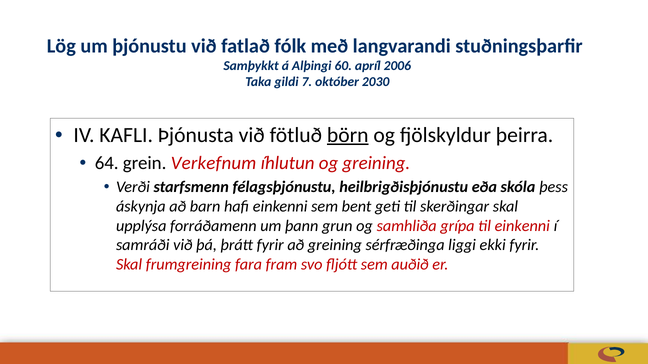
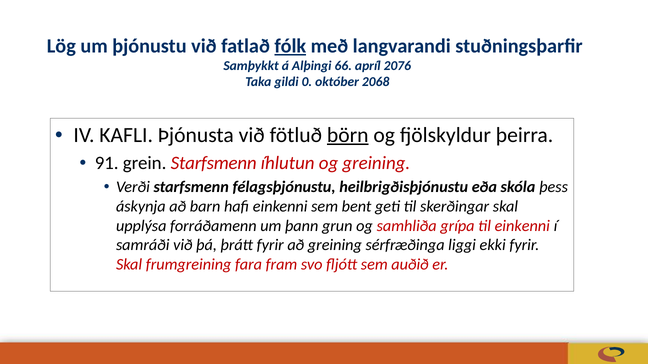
fólk underline: none -> present (290, 46)
60: 60 -> 66 (343, 66)
2006: 2006 -> 2076 (397, 66)
7: 7 -> 0 (307, 82)
2030: 2030 -> 2068 (376, 82)
64: 64 -> 91 (107, 163)
grein Verkefnum: Verkefnum -> Starfsmenn (214, 163)
